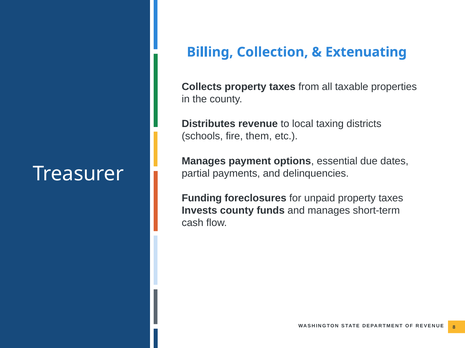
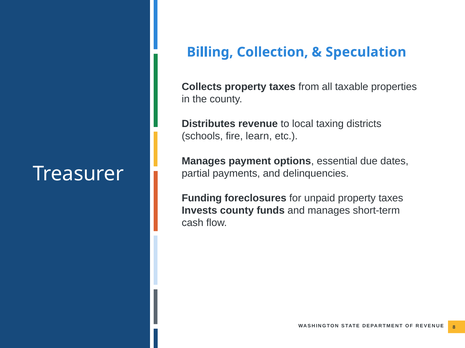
Extenuating: Extenuating -> Speculation (366, 52)
them: them -> learn (259, 136)
